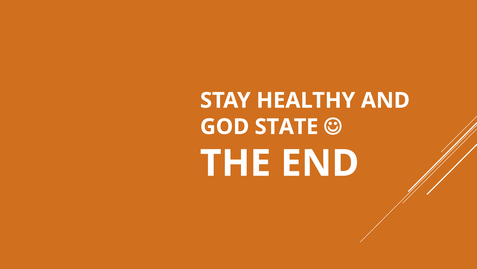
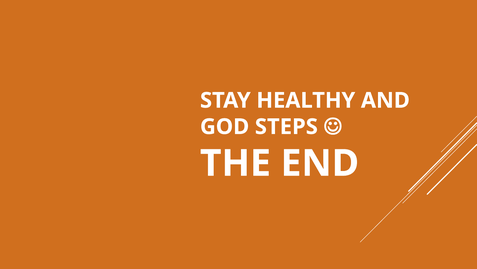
STATE: STATE -> STEPS (286, 126)
